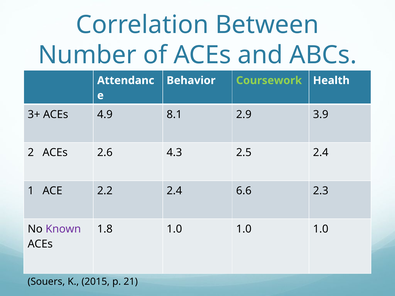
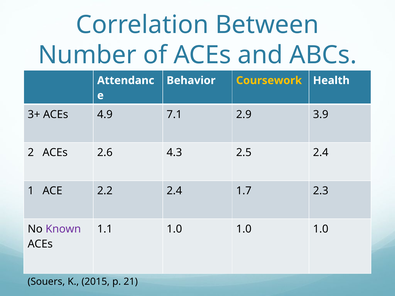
Coursework colour: light green -> yellow (269, 81)
8.1: 8.1 -> 7.1 (174, 115)
6.6: 6.6 -> 1.7 (244, 191)
1.8: 1.8 -> 1.1 (105, 229)
